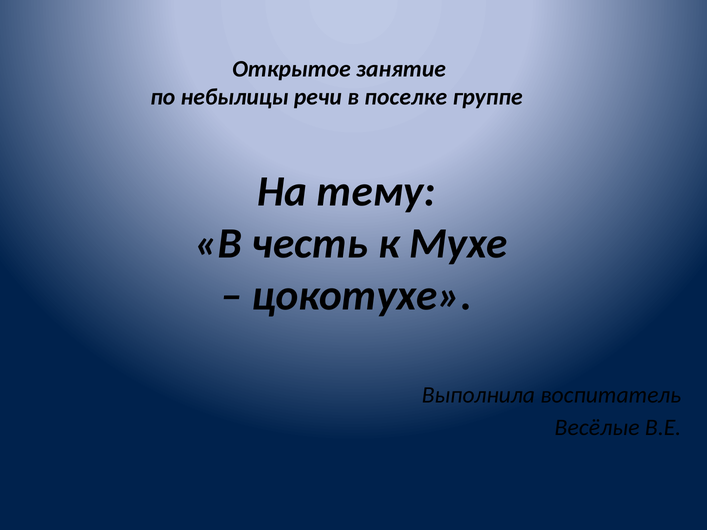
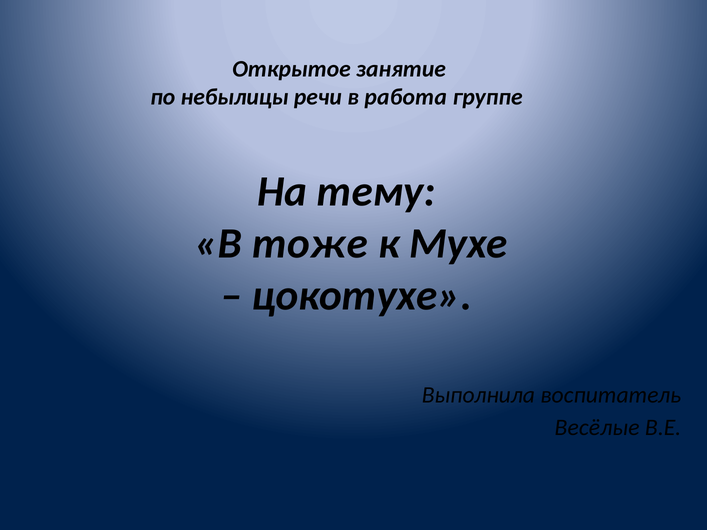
поселке: поселке -> работа (406, 97)
честь: честь -> тоже (310, 244)
